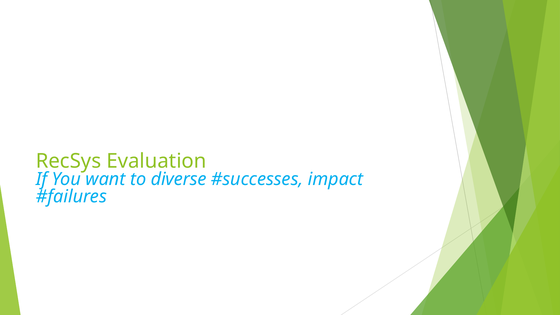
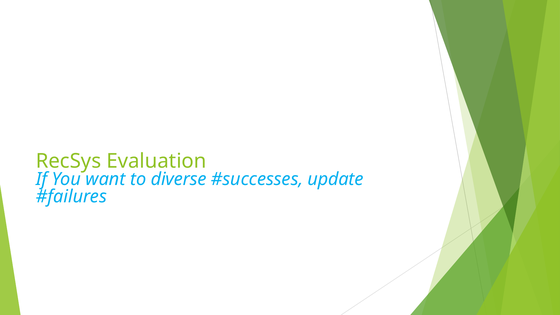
impact: impact -> update (336, 179)
